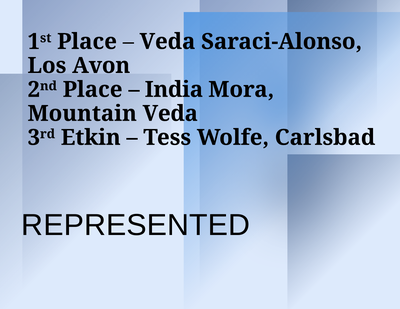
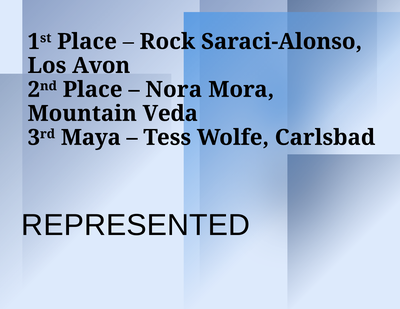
Veda: Veda -> Rock (167, 42)
India: India -> Nora (174, 90)
Etkin: Etkin -> Maya (91, 138)
